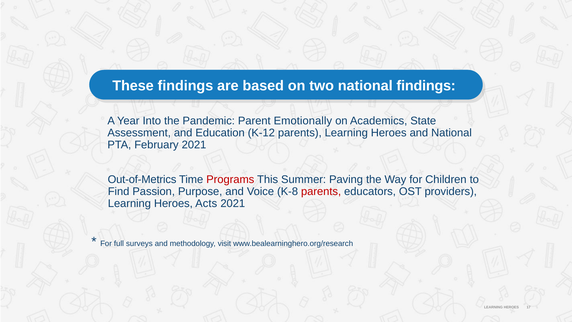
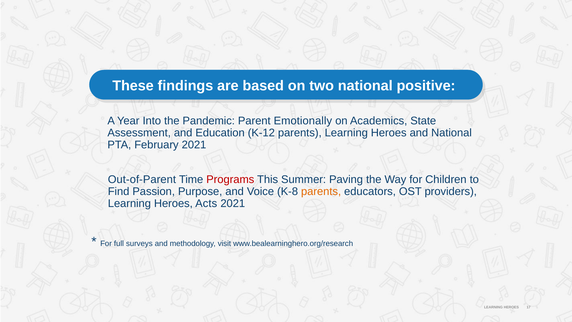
national findings: findings -> positive (426, 86)
Out-of-Metrics: Out-of-Metrics -> Out-of-Parent (142, 179)
parents colour: red -> orange (321, 191)
